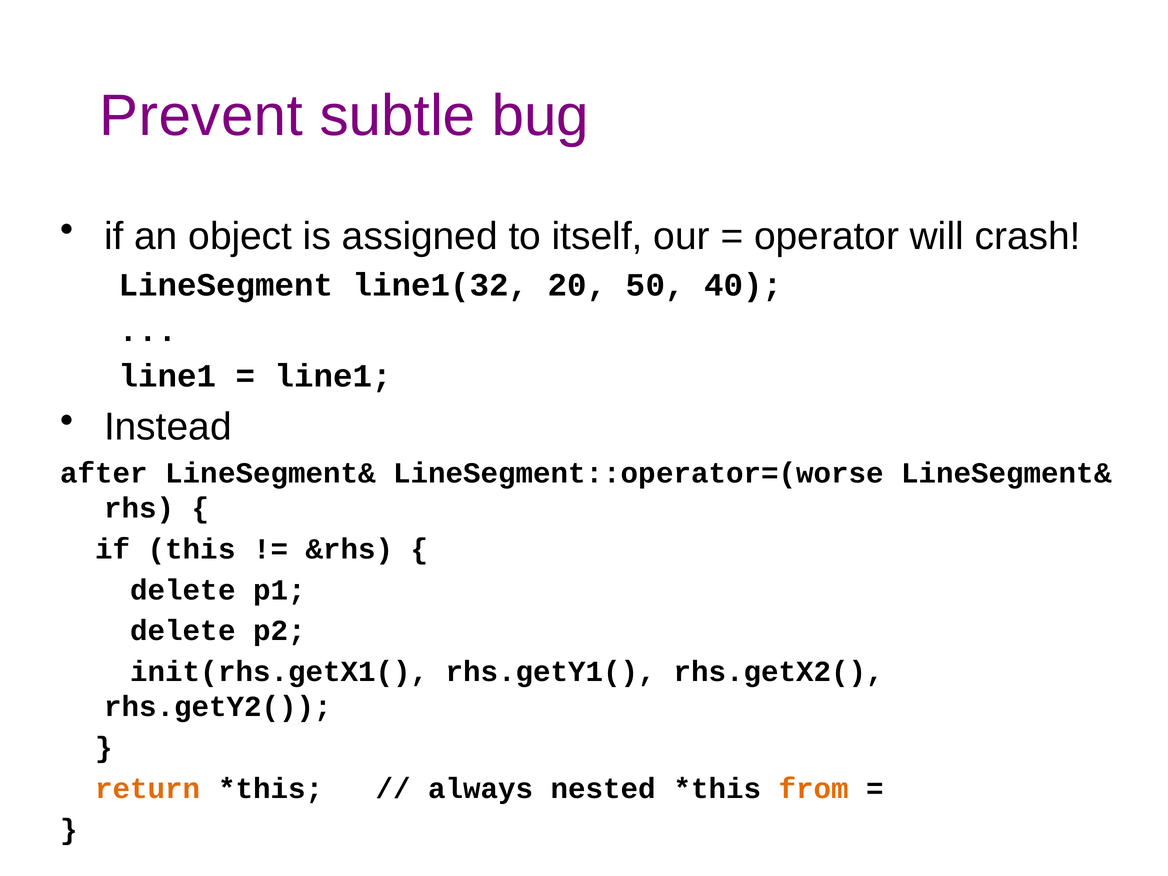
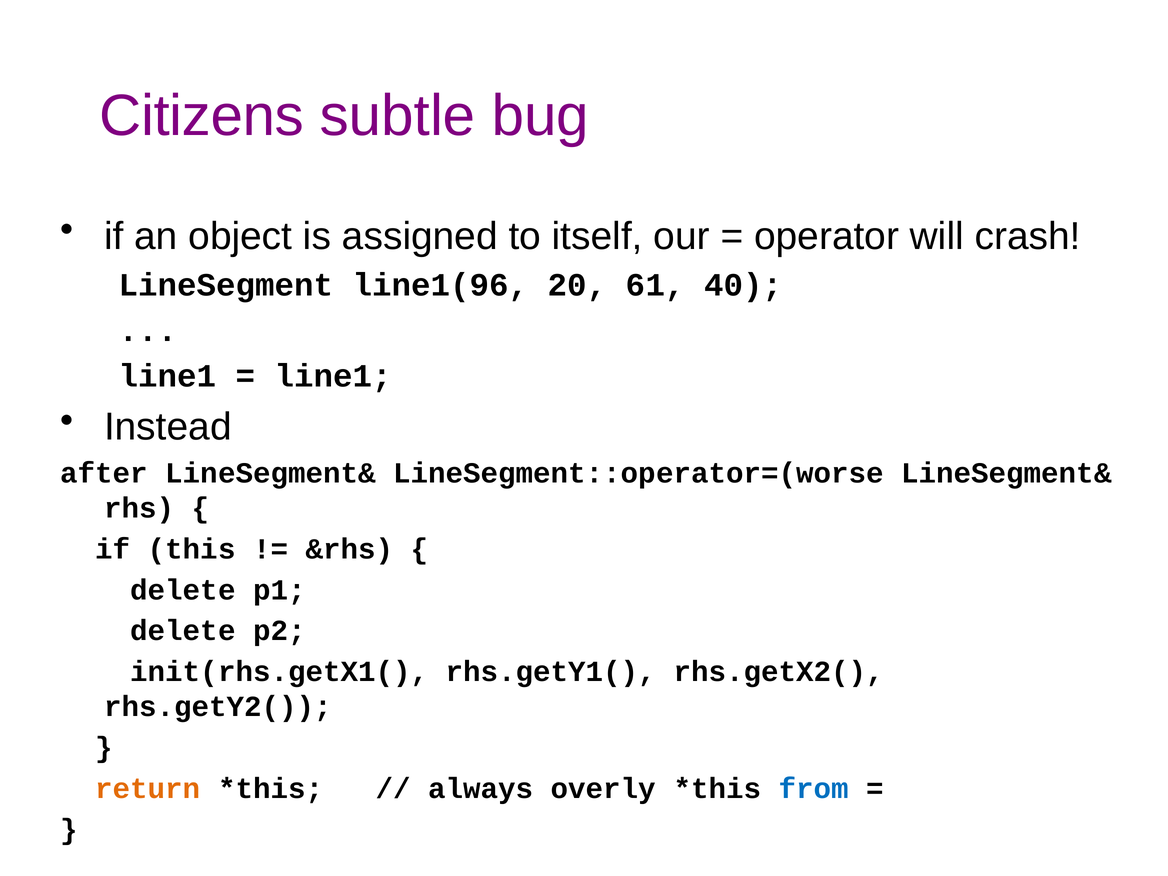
Prevent: Prevent -> Citizens (202, 116)
line1(32: line1(32 -> line1(96 (441, 285)
50: 50 -> 61 (655, 285)
nested: nested -> overly (603, 789)
from colour: orange -> blue (814, 789)
